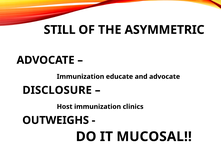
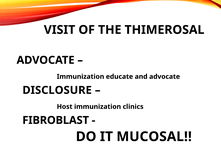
STILL: STILL -> VISIT (60, 30)
ASYMMETRIC: ASYMMETRIC -> THIMEROSAL (164, 30)
OUTWEIGHS: OUTWEIGHS -> FIBROBLAST (56, 120)
